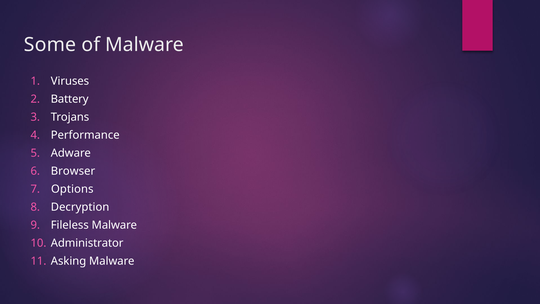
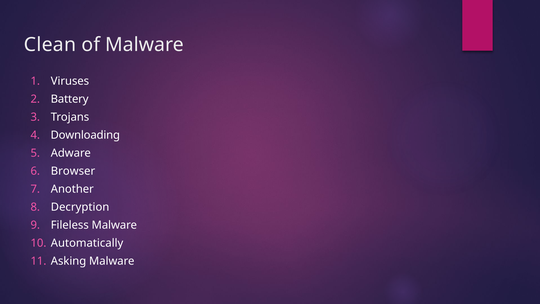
Some: Some -> Clean (50, 45)
Performance: Performance -> Downloading (85, 135)
Options: Options -> Another (72, 189)
Administrator: Administrator -> Automatically (87, 243)
